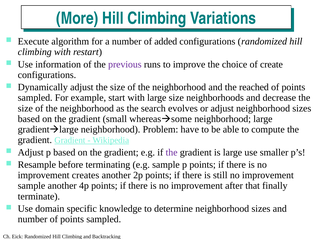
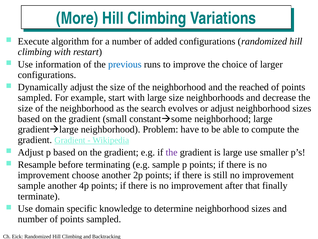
previous colour: purple -> blue (125, 64)
create: create -> larger (271, 64)
whereas: whereas -> constant (145, 119)
creates: creates -> choose (86, 175)
